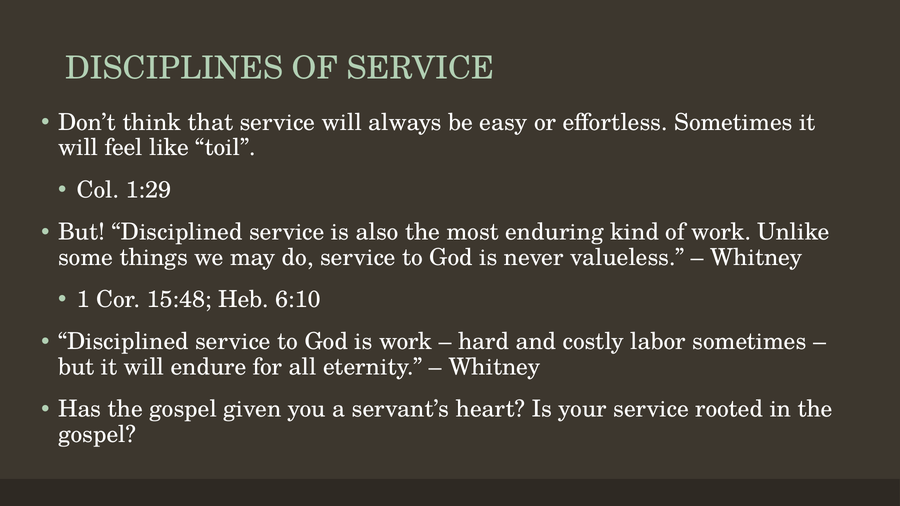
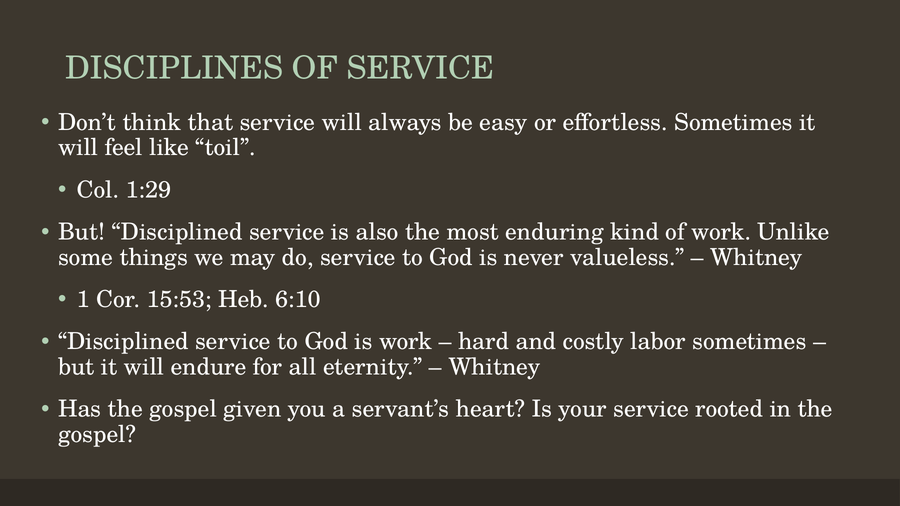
15:48: 15:48 -> 15:53 (179, 300)
